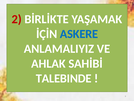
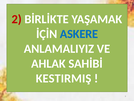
TALEBINDE: TALEBINDE -> KESTIRMIŞ (64, 78)
